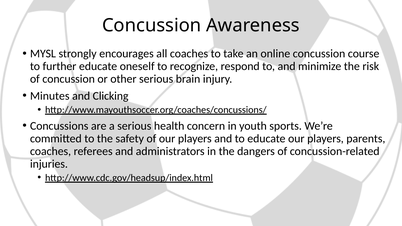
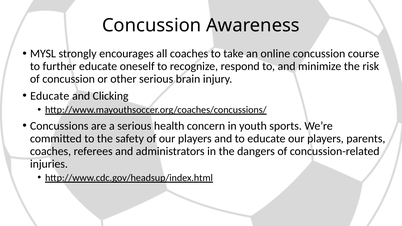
Minutes: Minutes -> Educate (50, 96)
